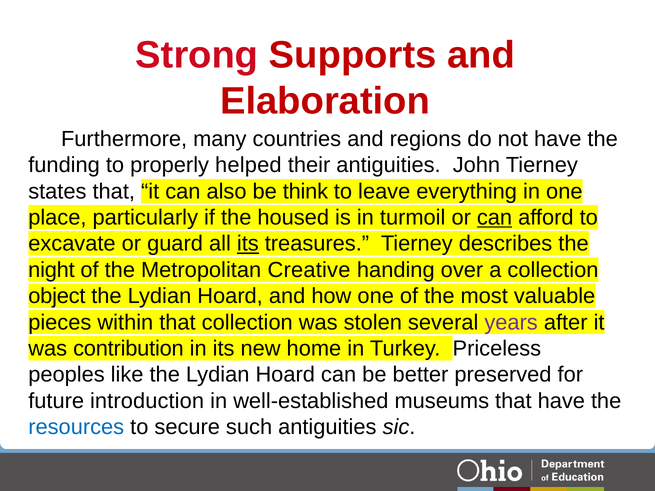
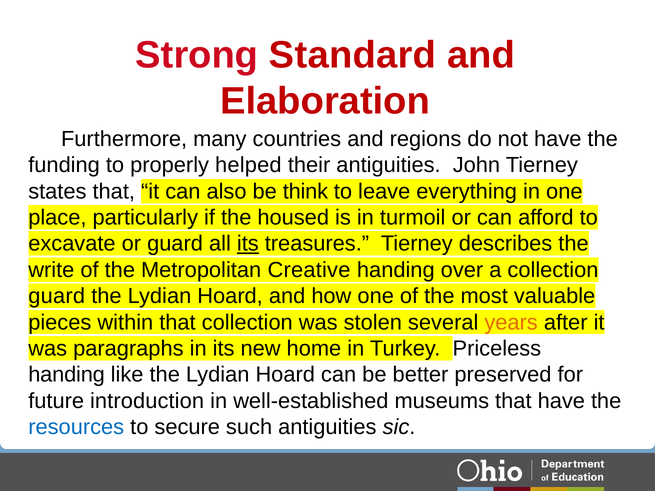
Supports: Supports -> Standard (353, 55)
can underline: present -> none (495, 218)
night: night -> write (51, 270)
object: object -> guard (57, 296)
years colour: purple -> orange (511, 323)
contribution: contribution -> paragraphs (128, 349)
peoples: peoples -> handing (67, 375)
